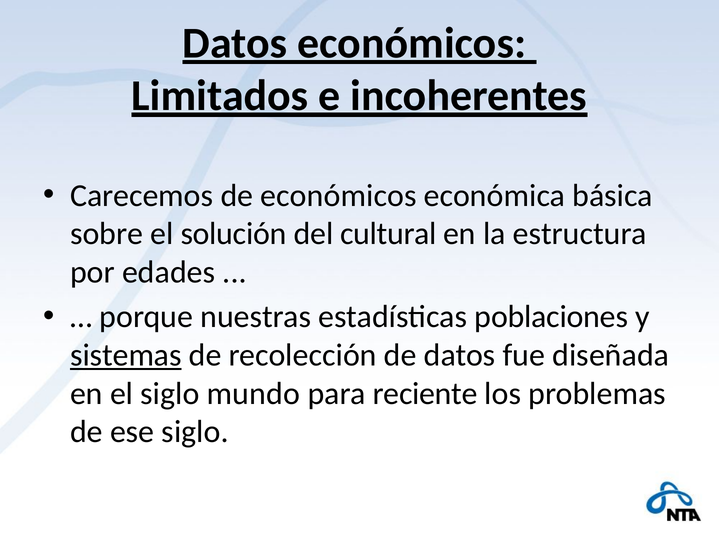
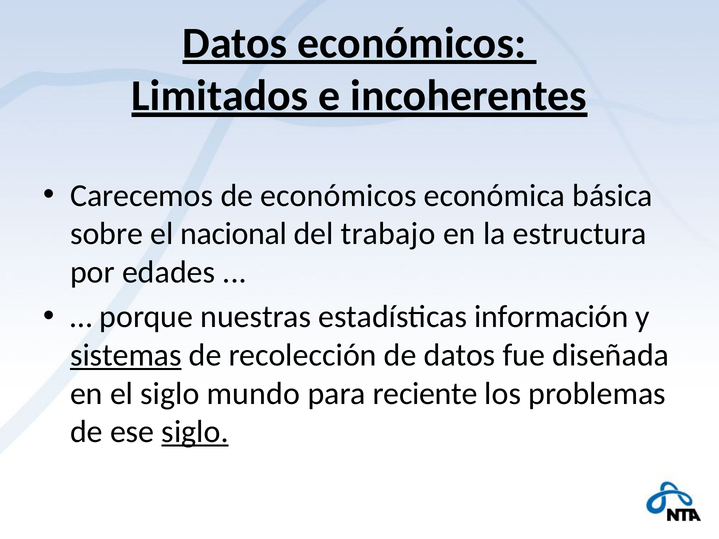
solución: solución -> nacional (234, 234)
cultural: cultural -> trabajo (388, 234)
poblaciones: poblaciones -> información (551, 317)
siglo underline: none -> present (195, 432)
